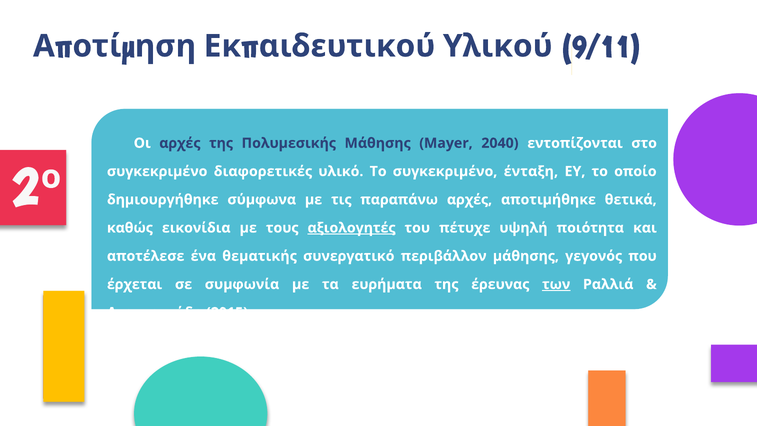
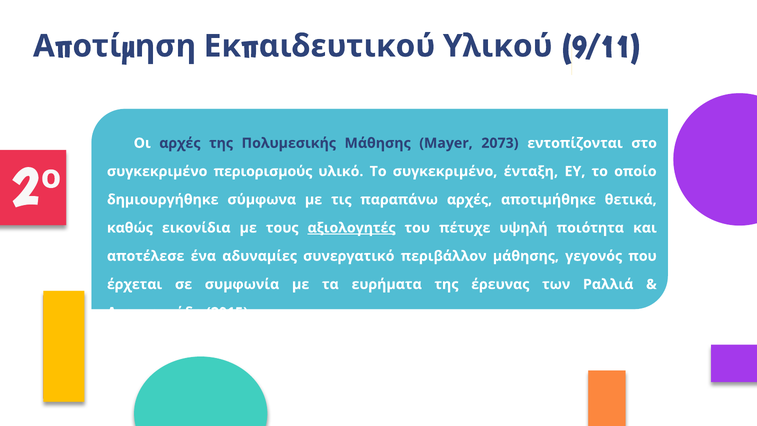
2040: 2040 -> 2073 (500, 143)
διαφορετικές: διαφορετικές -> περιορισμούς (263, 171)
θεματικής: θεματικής -> αδυναμίες (260, 256)
των underline: present -> none (556, 284)
